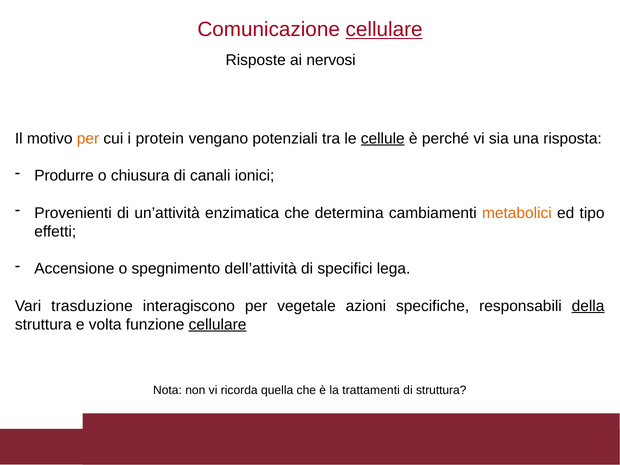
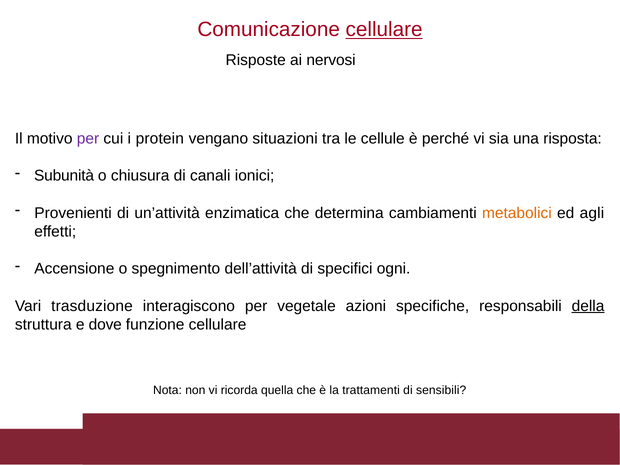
per colour: orange -> purple (88, 139)
potenziali: potenziali -> situazioni (285, 139)
cellule underline: present -> none (383, 139)
Produrre: Produrre -> Subunità (64, 176)
tipo: tipo -> agli (592, 213)
lega: lega -> ogni (394, 269)
volta: volta -> dove (105, 325)
cellulare underline: present -> none (218, 325)
di struttura: struttura -> sensibili (441, 390)
